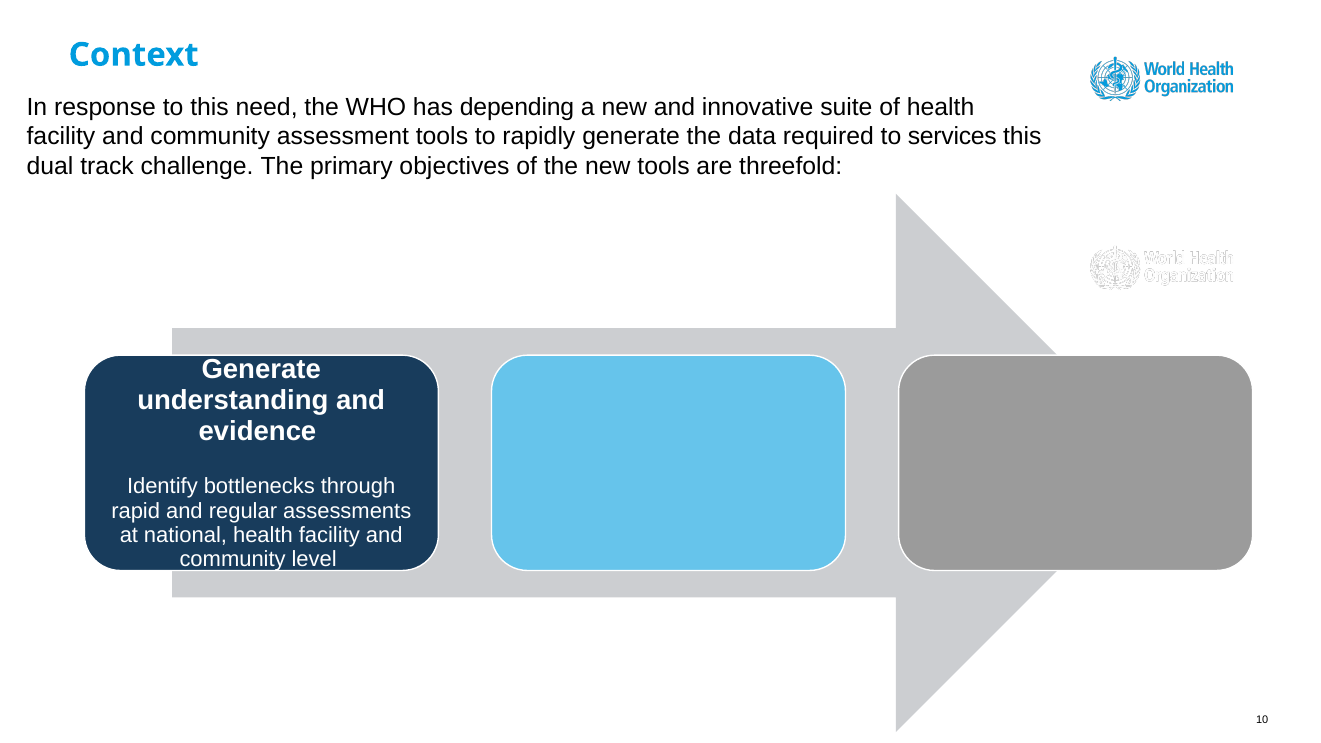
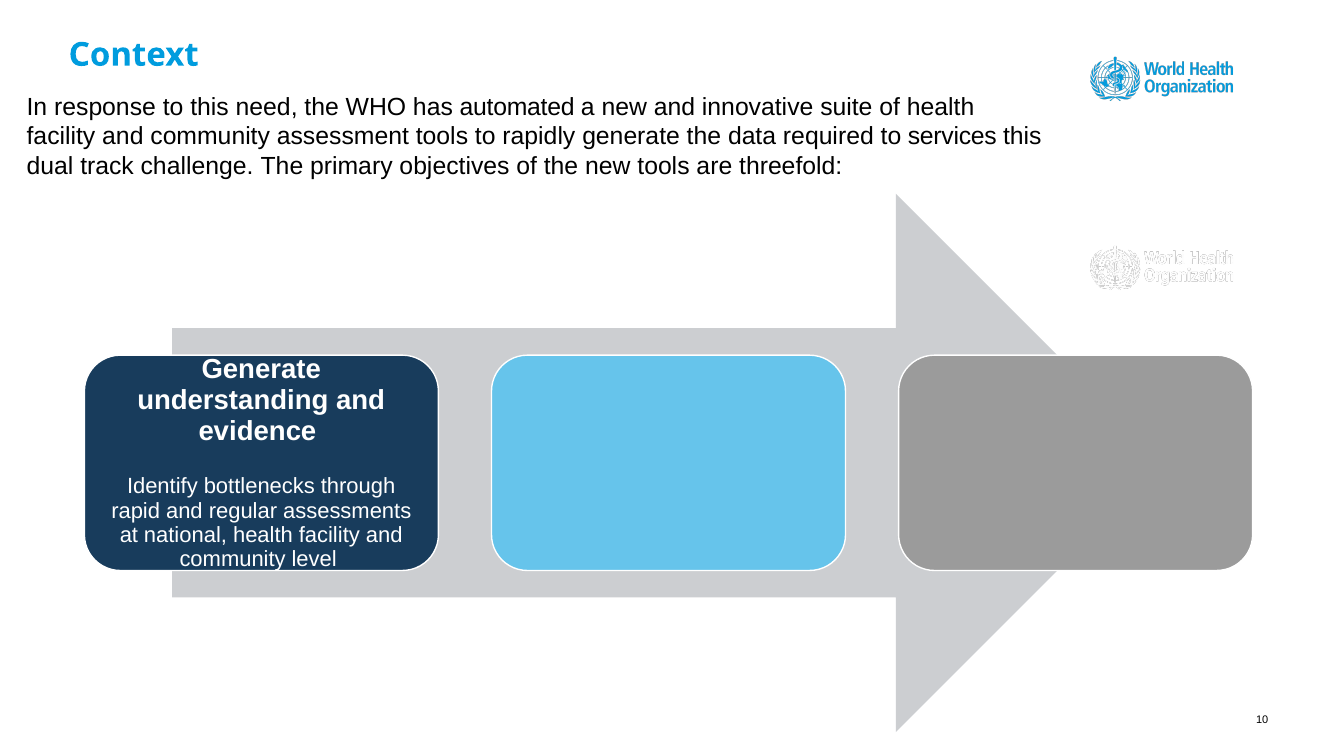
depending: depending -> automated (517, 107)
